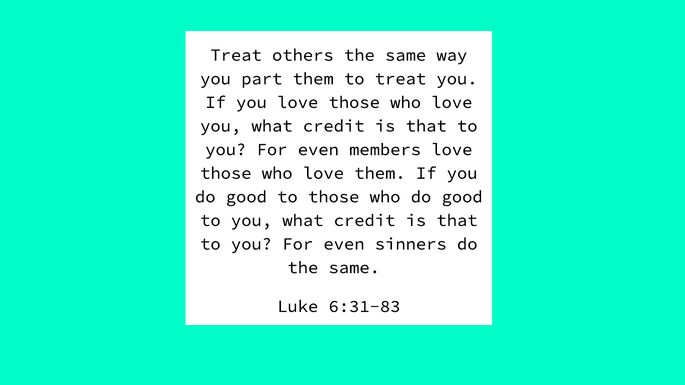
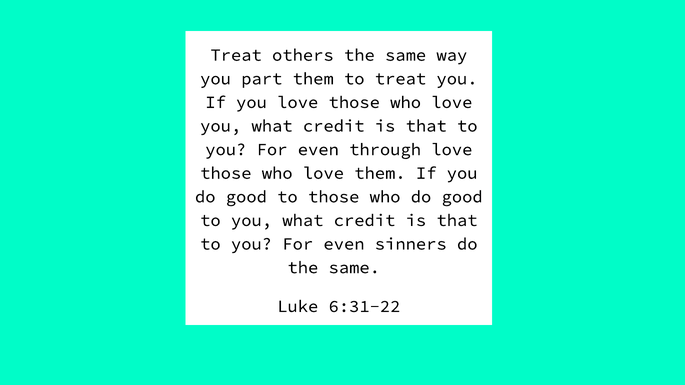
members: members -> through (385, 150)
6:31-83: 6:31-83 -> 6:31-22 (365, 307)
